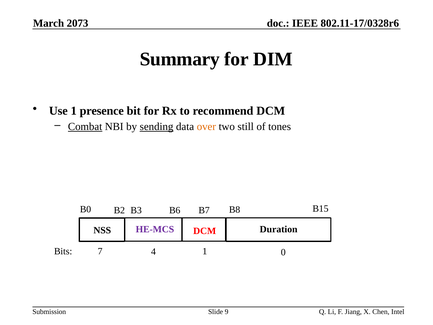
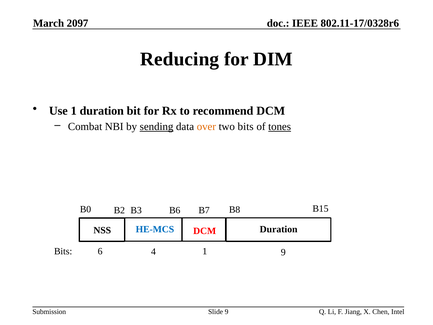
2073: 2073 -> 2097 (78, 23)
Summary: Summary -> Reducing (180, 59)
1 presence: presence -> duration (102, 111)
Combat underline: present -> none (85, 127)
two still: still -> bits (246, 127)
tones underline: none -> present (280, 127)
HE-MCS colour: purple -> blue (155, 229)
7: 7 -> 6 (100, 251)
1 0: 0 -> 9 (283, 252)
